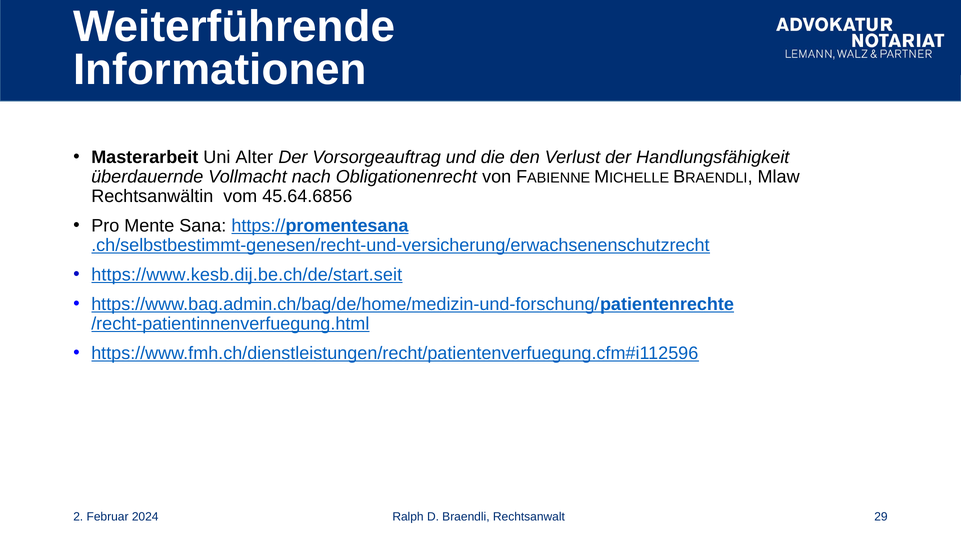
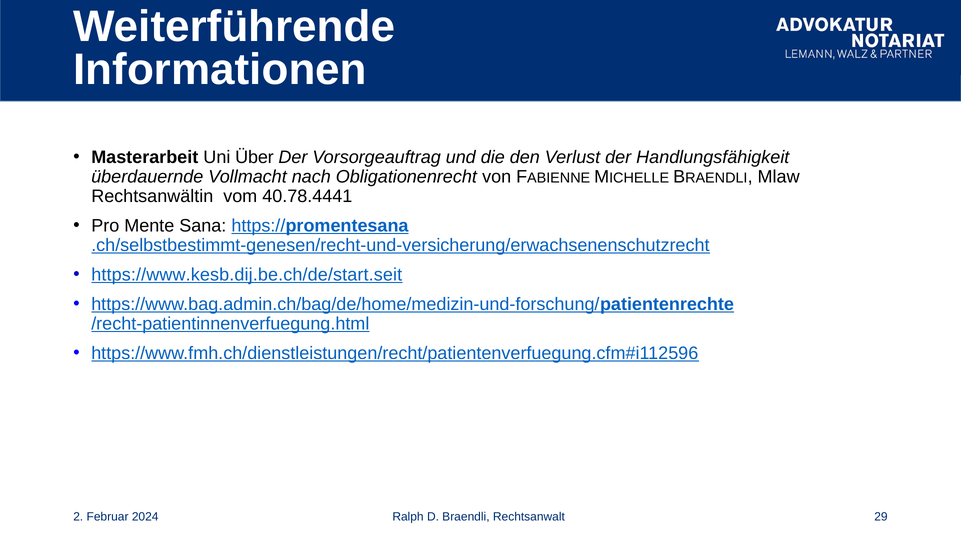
Alter: Alter -> Über (254, 157)
45.64.6856: 45.64.6856 -> 40.78.4441 (307, 196)
